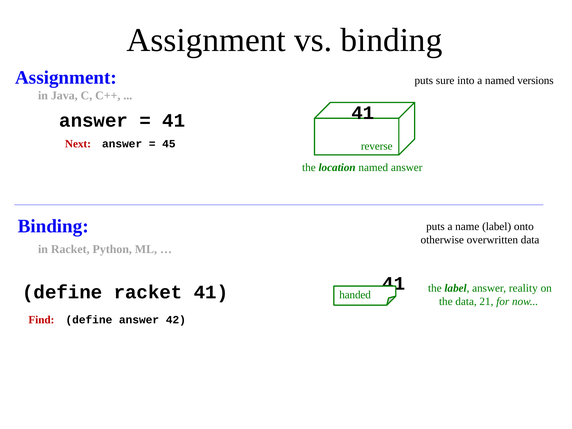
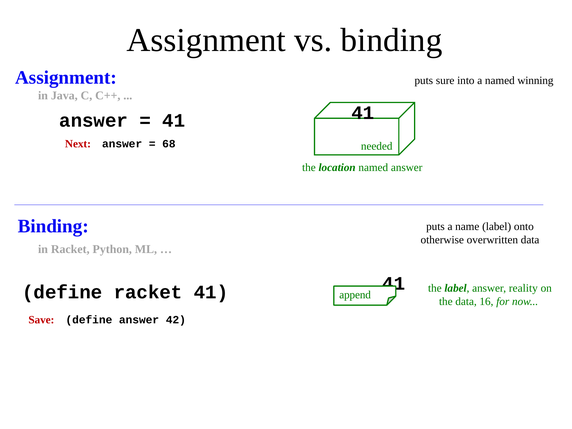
versions: versions -> winning (535, 81)
45: 45 -> 68 (169, 144)
reverse: reverse -> needed (377, 146)
handed: handed -> append (355, 295)
21: 21 -> 16 (486, 301)
Find: Find -> Save (41, 320)
